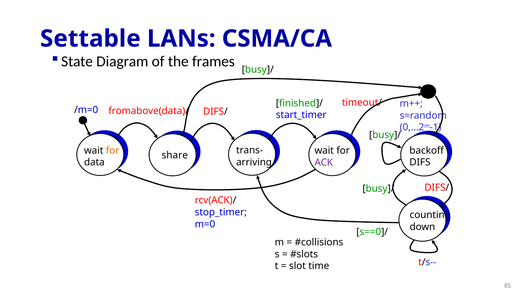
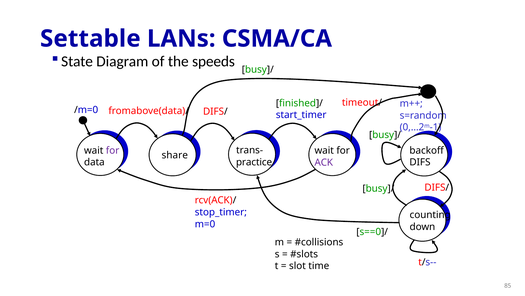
frames: frames -> speeds (213, 61)
for colour: orange -> purple (113, 150)
arriving: arriving -> practice (254, 162)
